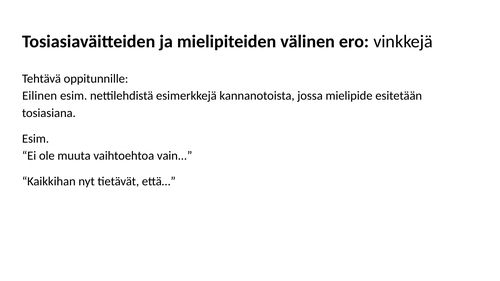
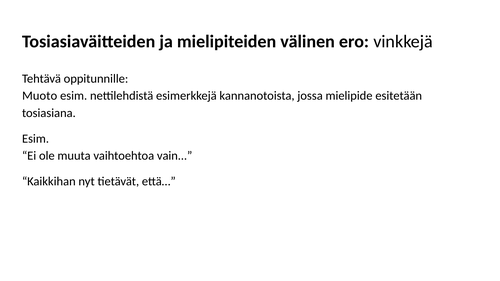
Eilinen: Eilinen -> Muoto (40, 96)
